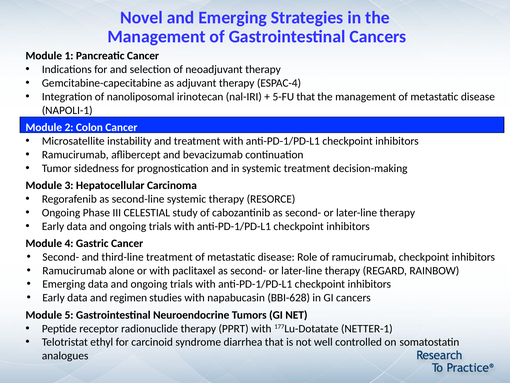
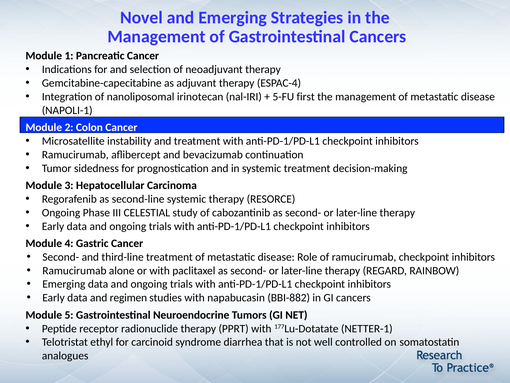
5-FU that: that -> first (306, 97)
BBI-628: BBI-628 -> BBI-882 (289, 297)
